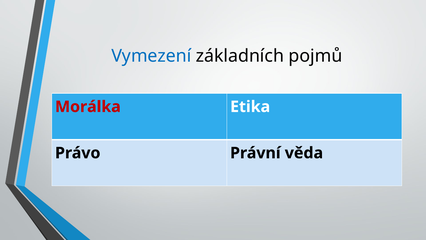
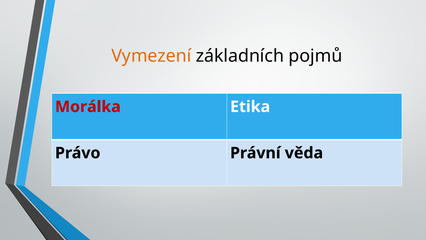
Vymezení colour: blue -> orange (151, 56)
